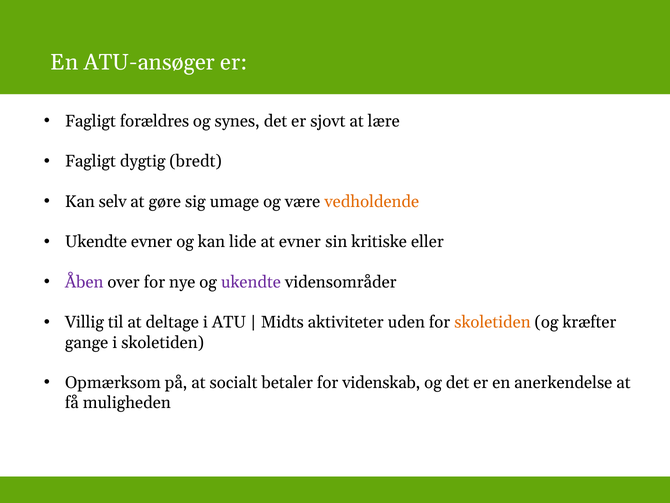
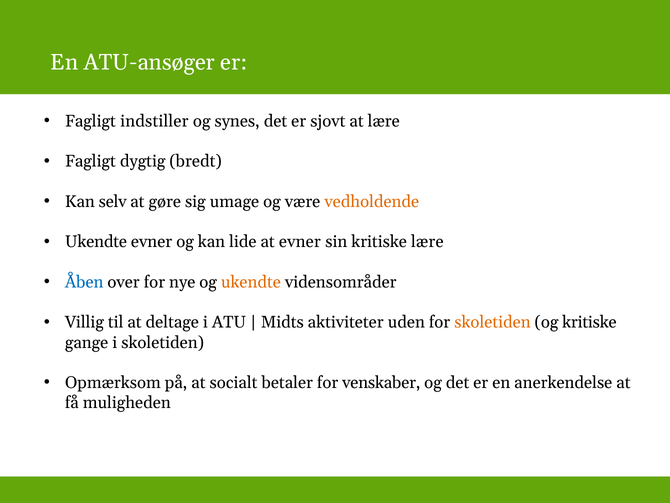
forældres: forældres -> indstiller (154, 121)
kritiske eller: eller -> lære (427, 242)
Åben colour: purple -> blue (84, 282)
ukendte colour: purple -> orange (251, 282)
og kræfter: kræfter -> kritiske (589, 322)
videnskab: videnskab -> venskaber (381, 382)
